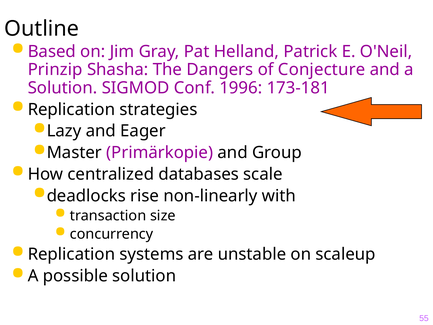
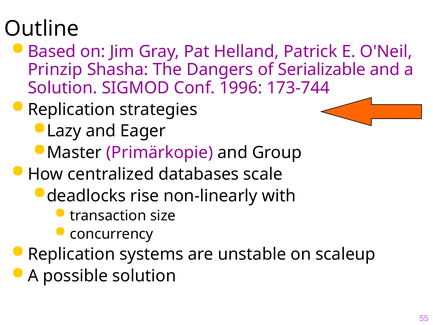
Conjecture: Conjecture -> Serializable (322, 70)
173-181: 173-181 -> 173-744 (298, 88)
